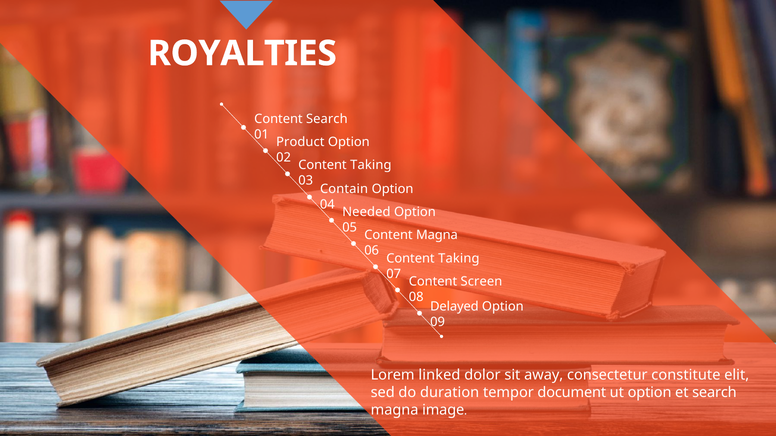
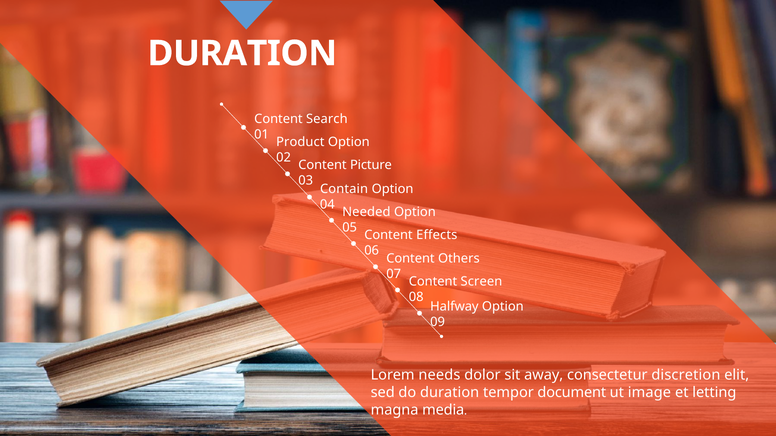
ROYALTIES: ROYALTIES -> DURATION (242, 54)
Taking: Taking -> Picture (371, 165)
Content Magna: Magna -> Effects (437, 235)
Taking: Taking -> Others (459, 259)
Delayed: Delayed -> Halfway (454, 307)
linked: linked -> needs (439, 375)
constitute: constitute -> discretion (686, 375)
ut option: option -> image (649, 393)
et search: search -> letting (714, 393)
image: image -> media (443, 410)
